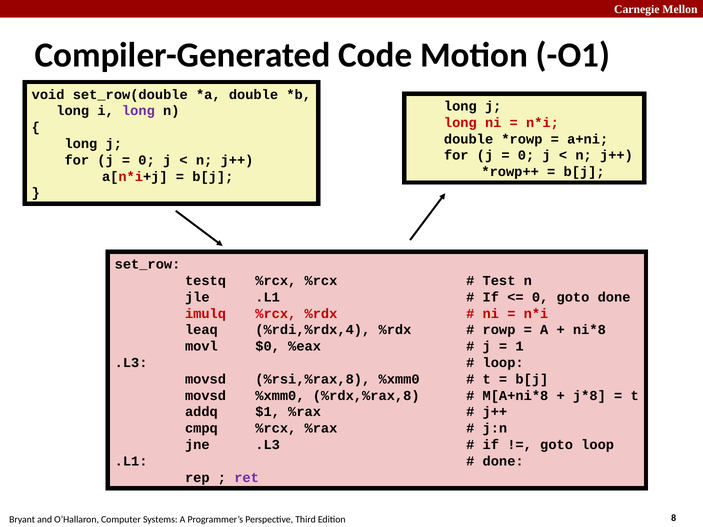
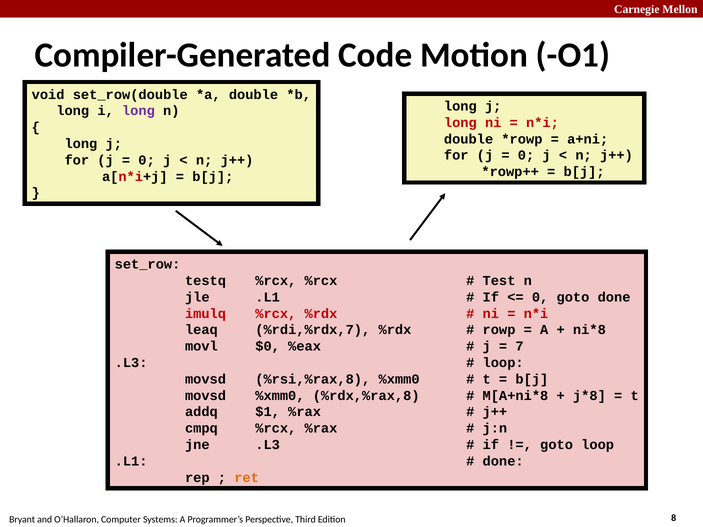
%rdi,%rdx,4: %rdi,%rdx,4 -> %rdi,%rdx,7 (313, 330)
1: 1 -> 7 (520, 347)
ret colour: purple -> orange (247, 478)
